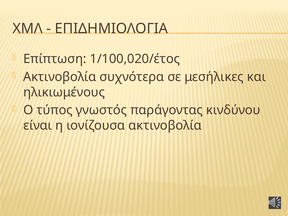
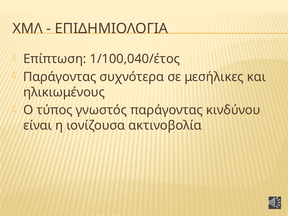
1/100,020/έτος: 1/100,020/έτος -> 1/100,040/έτος (135, 59)
Ακτινοβολία: Ακτινοβολία -> Παράγοντας (60, 77)
